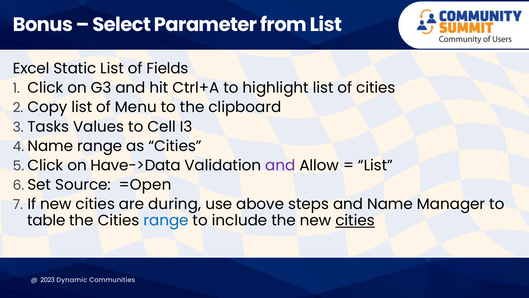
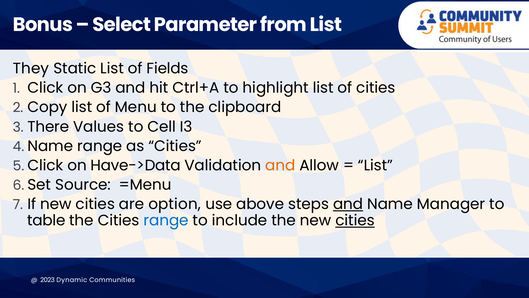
Excel: Excel -> They (31, 68)
Tasks: Tasks -> There (48, 126)
and colour: purple -> orange (280, 165)
=Open: =Open -> =Menu (145, 185)
during: during -> option (175, 204)
and underline: none -> present (348, 204)
